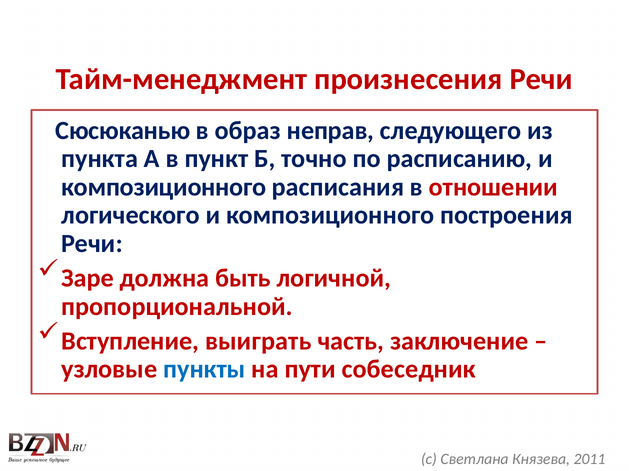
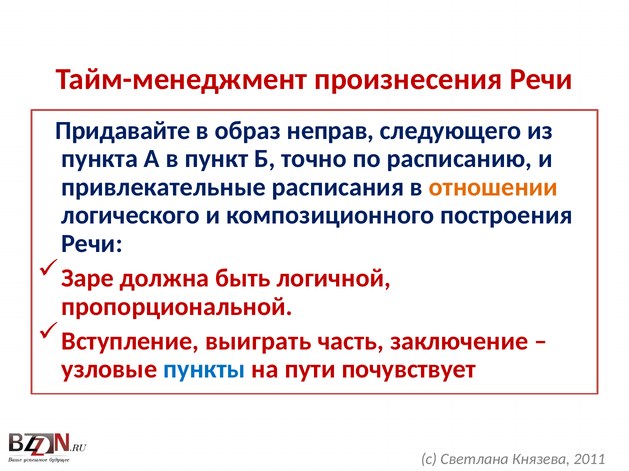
Сюсюканью: Сюсюканью -> Придавайте (123, 131)
композиционного: композиционного -> привлекательные (164, 187)
отношении colour: red -> orange (493, 187)
собеседник: собеседник -> почувствует (409, 370)
